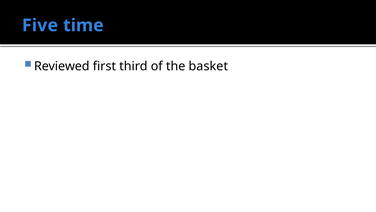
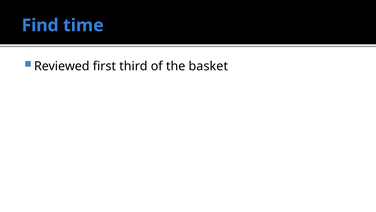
Five: Five -> Find (40, 25)
